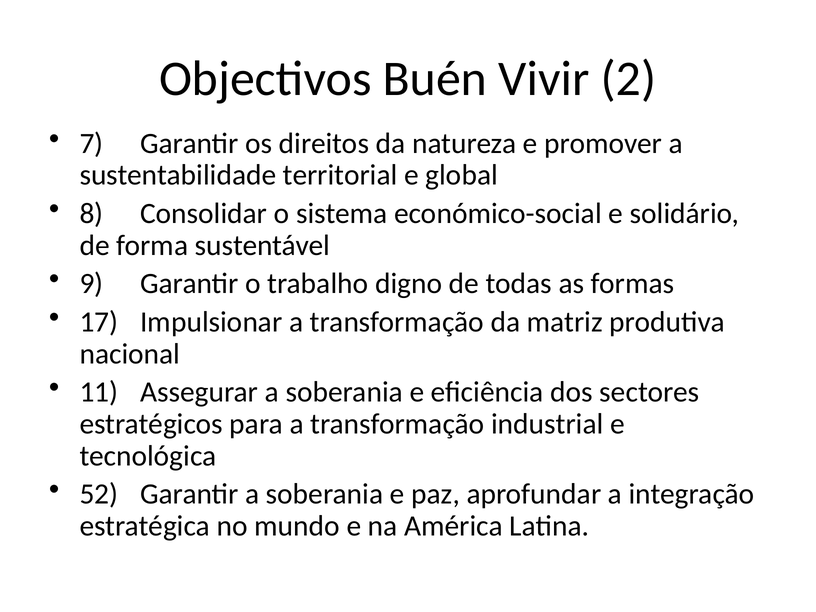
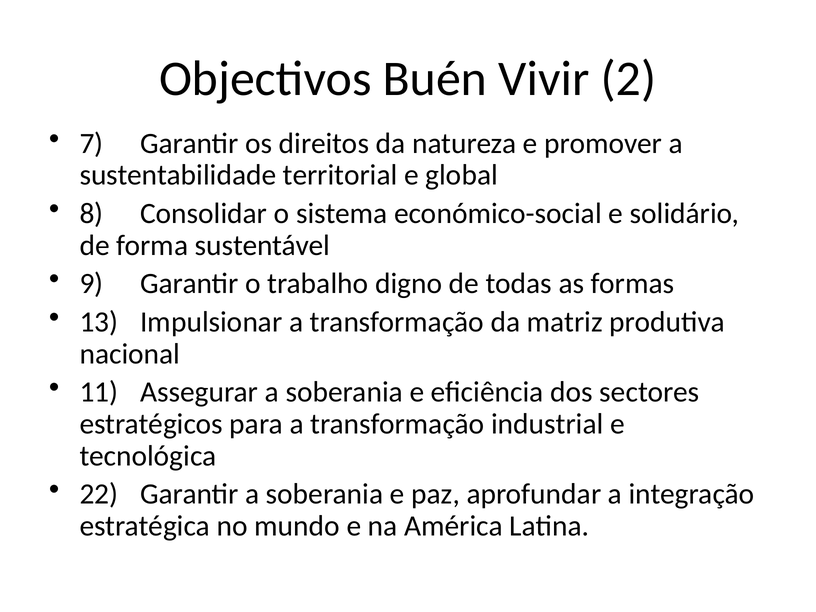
17: 17 -> 13 (99, 322)
52: 52 -> 22 (99, 494)
